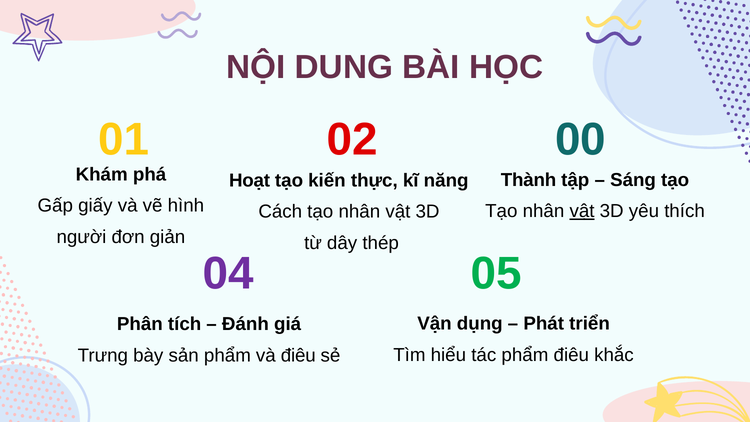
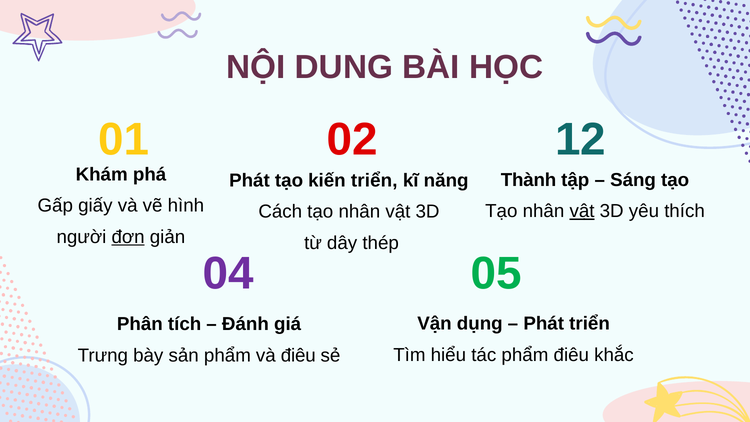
00: 00 -> 12 (580, 140)
Hoạt: Hoạt -> Phát (249, 180)
kiến thực: thực -> triển (374, 180)
đơn underline: none -> present (128, 237)
